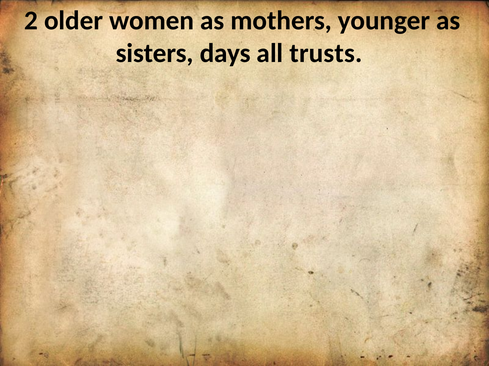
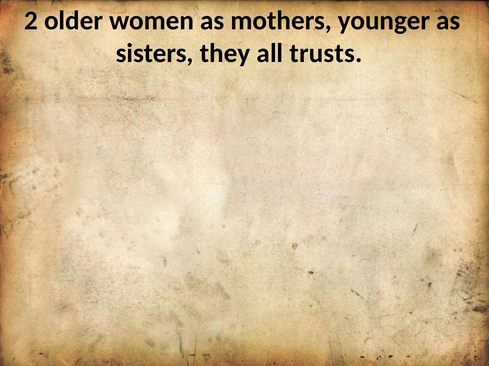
days: days -> they (225, 53)
